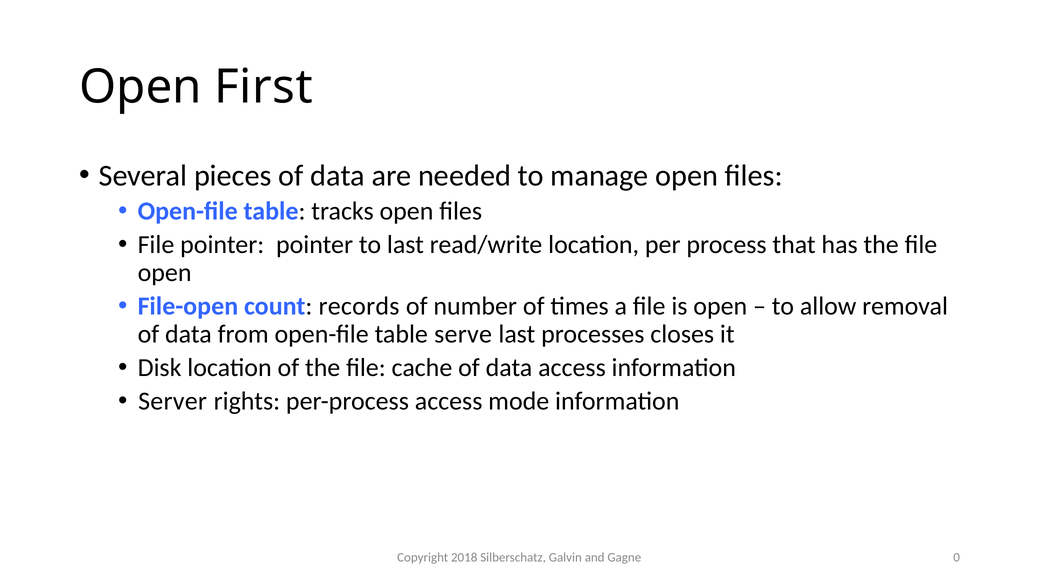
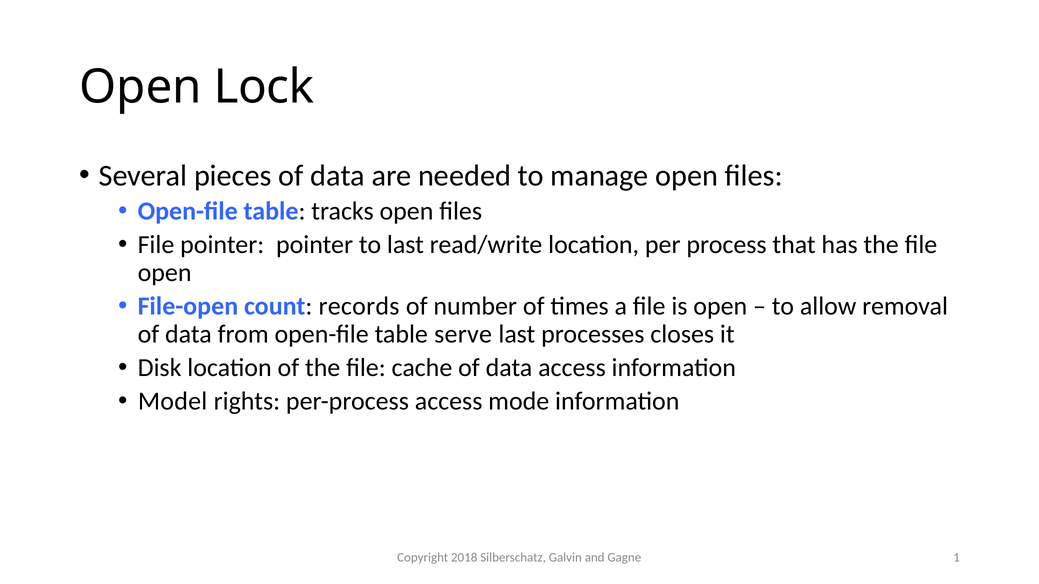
First: First -> Lock (264, 87)
Server: Server -> Model (173, 401)
0: 0 -> 1 (957, 558)
